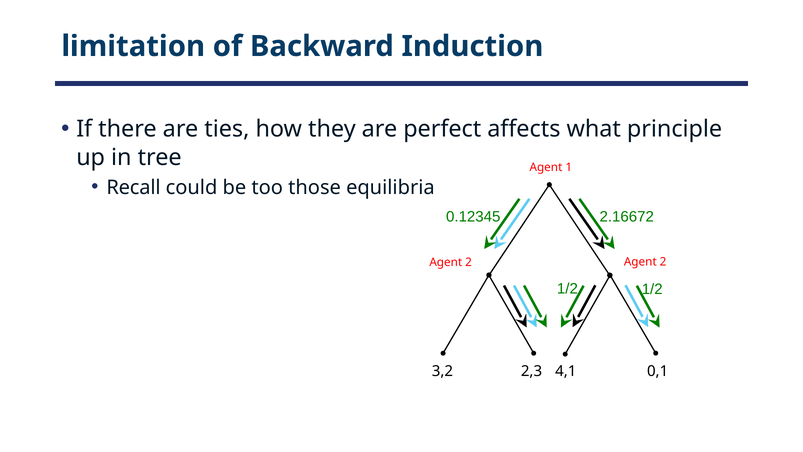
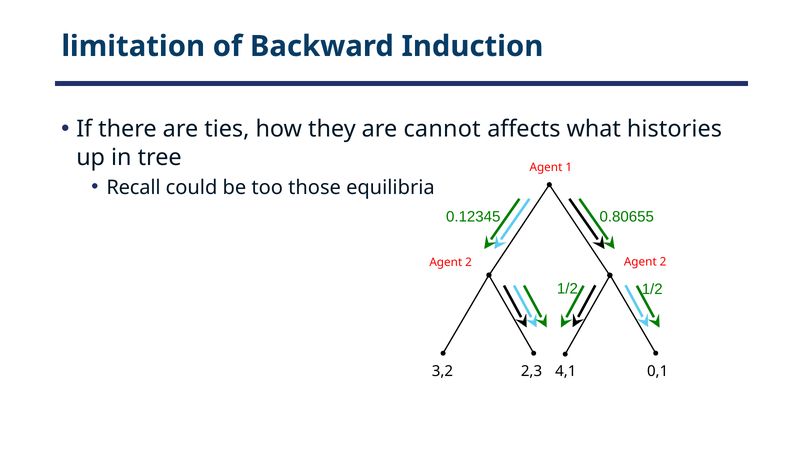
perfect: perfect -> cannot (442, 129)
principle: principle -> histories (675, 129)
2.16672: 2.16672 -> 0.80655 (627, 217)
